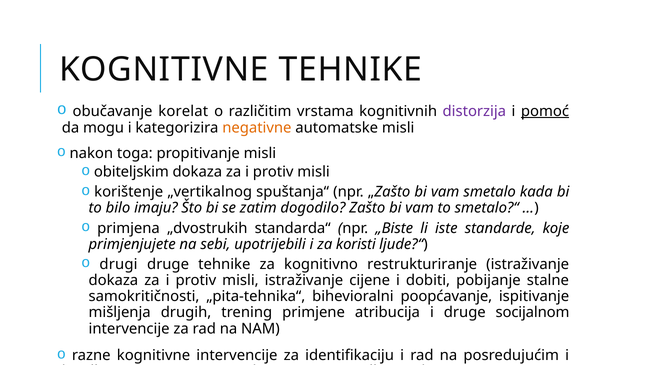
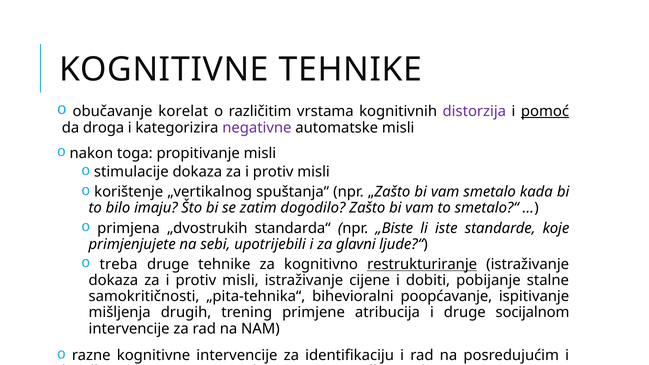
mogu: mogu -> droga (104, 128)
negativne colour: orange -> purple (257, 128)
obiteljskim: obiteljskim -> stimulacije (131, 172)
koristi: koristi -> glavni (356, 244)
drugi: drugi -> treba (119, 264)
restrukturiranje underline: none -> present (422, 264)
